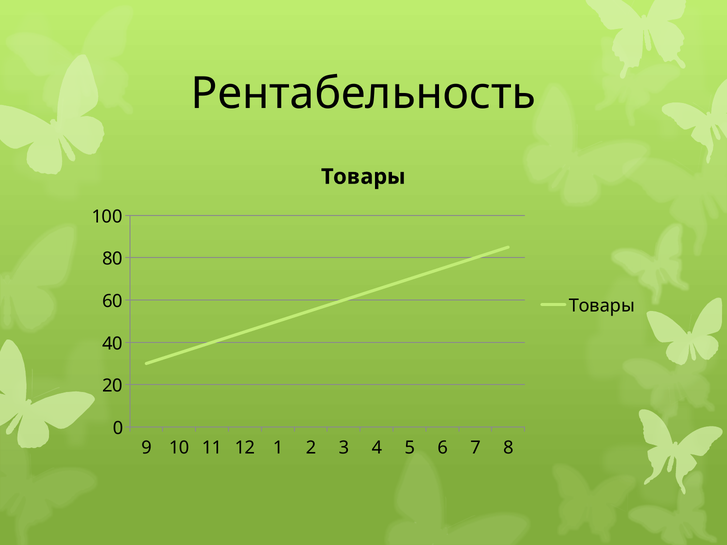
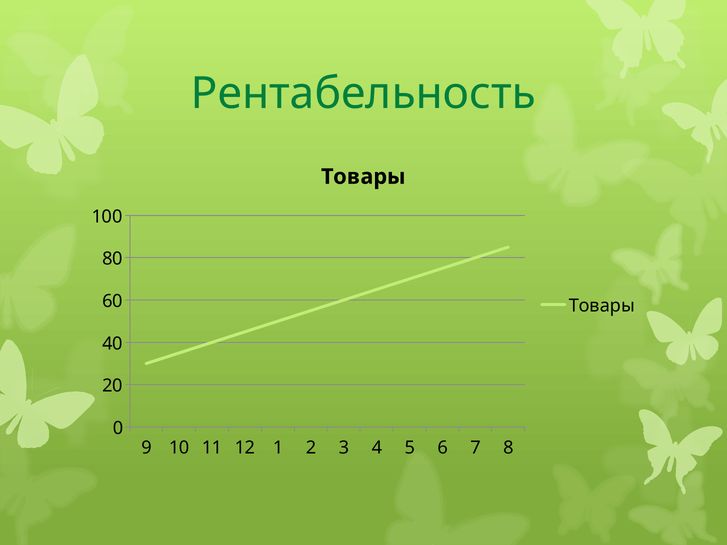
Рентабельность colour: black -> green (363, 94)
